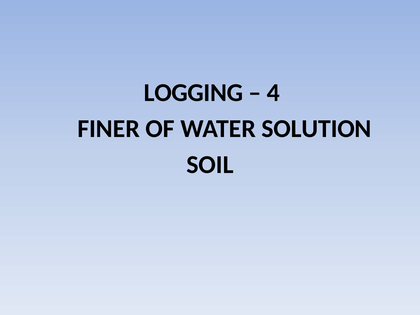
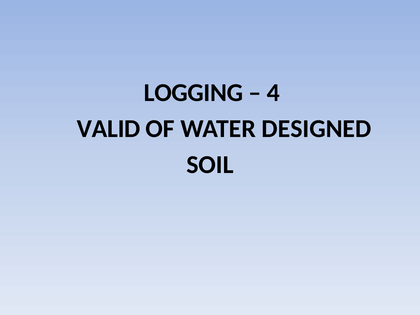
FINER: FINER -> VALID (109, 129)
SOLUTION: SOLUTION -> DESIGNED (316, 129)
